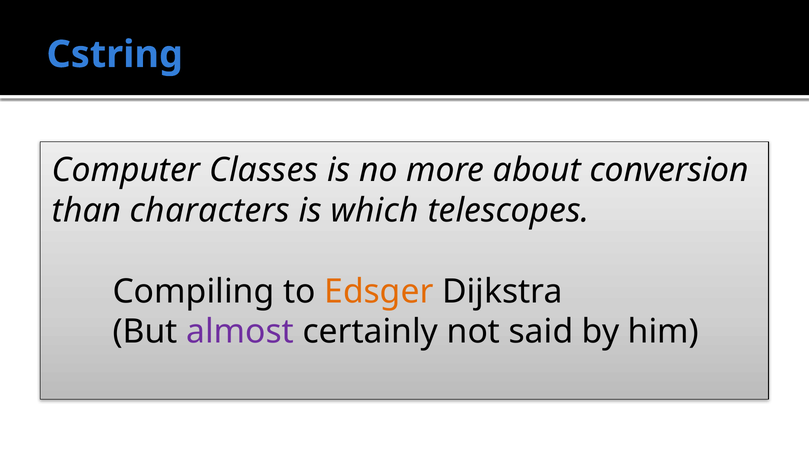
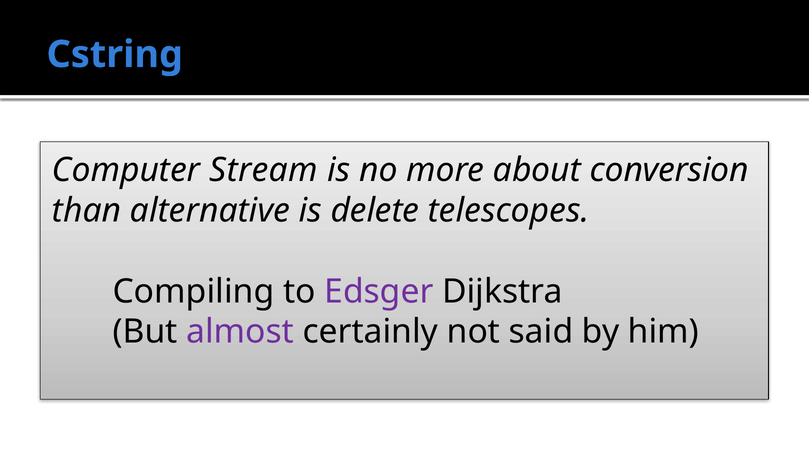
Classes: Classes -> Stream (264, 170)
characters: characters -> alternative (210, 211)
which: which -> delete (375, 211)
Edsger colour: orange -> purple (379, 291)
